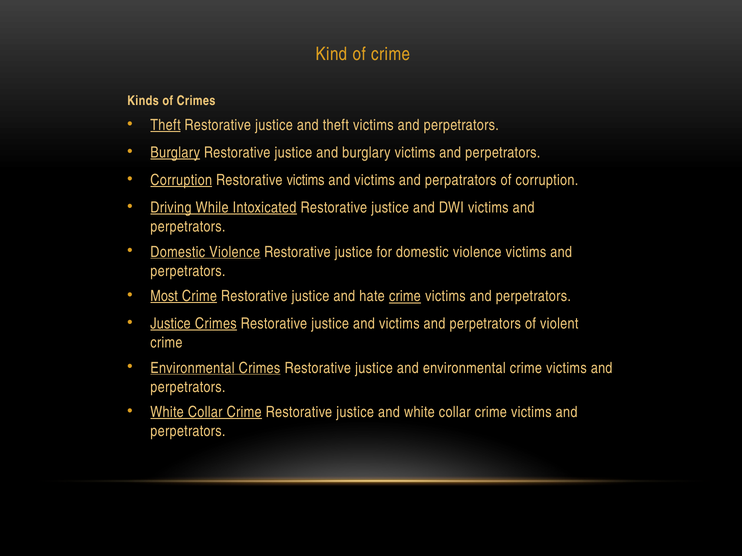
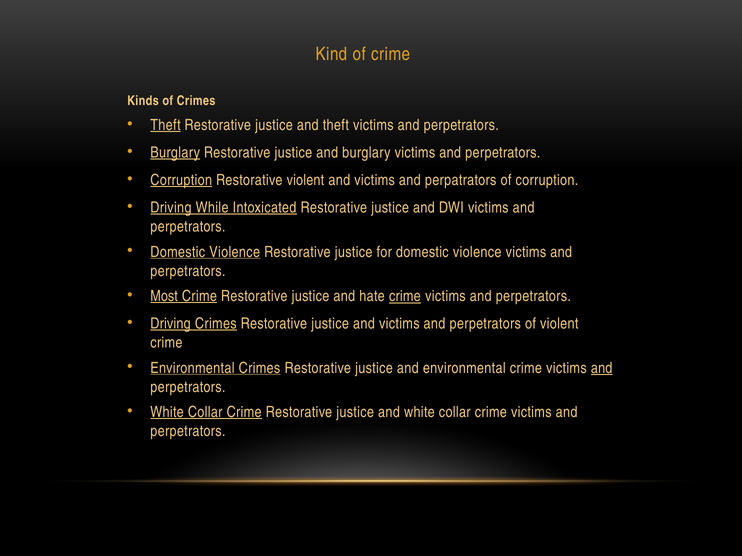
Restorative victims: victims -> violent (305, 180)
Justice: Justice -> Driving (171, 324)
and underline: none -> present (602, 368)
